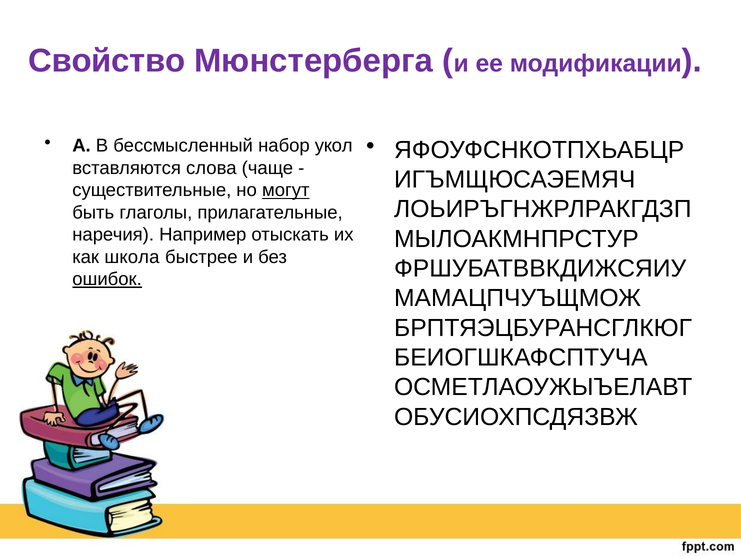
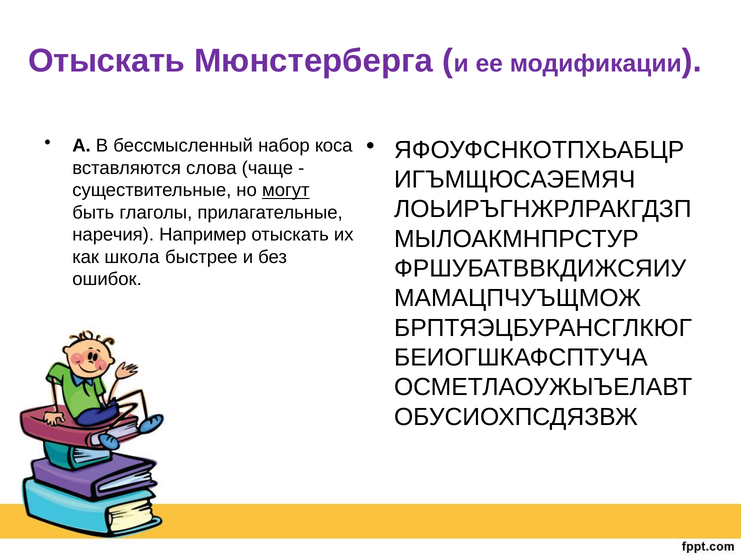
Свойство: Свойство -> Отыскать (107, 61)
укол: укол -> коса (334, 146)
ошибок underline: present -> none (107, 279)
